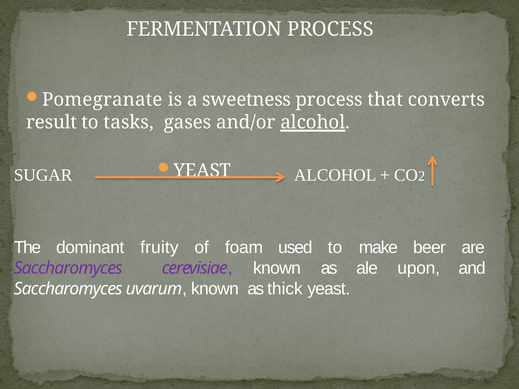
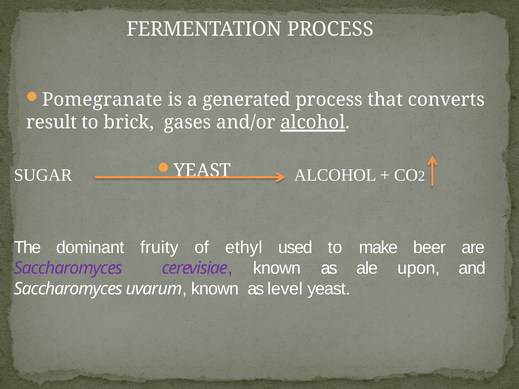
sweetness: sweetness -> generated (247, 100)
tasks: tasks -> brick (129, 122)
foam: foam -> ethyl (244, 247)
thick: thick -> level (285, 289)
